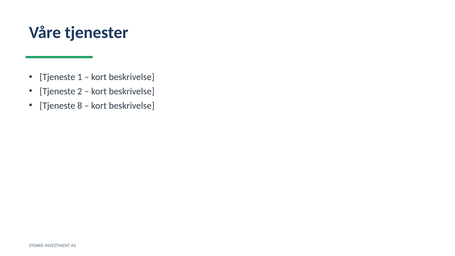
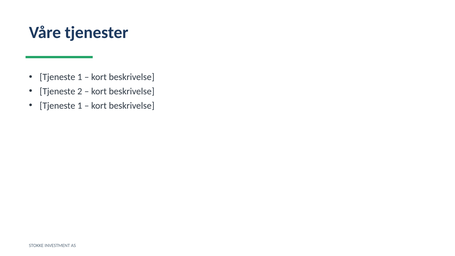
8: 8 -> 1 (80, 106)
